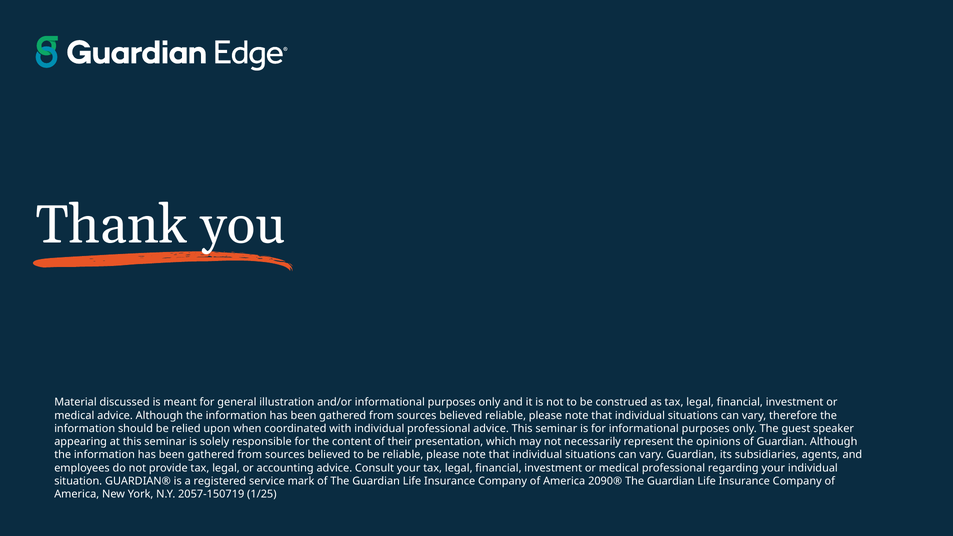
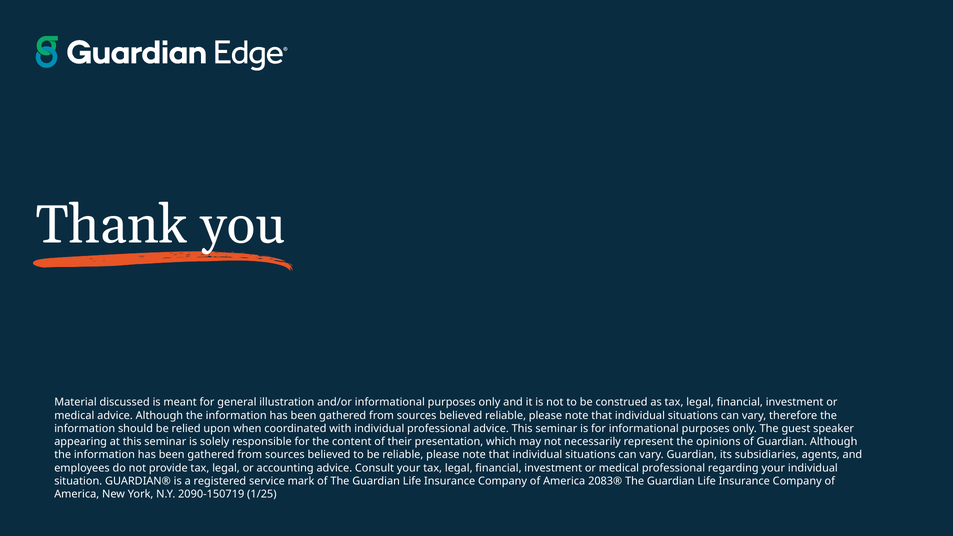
2090®: 2090® -> 2083® (605, 481)
2057-150719: 2057-150719 -> 2090-150719 (211, 494)
